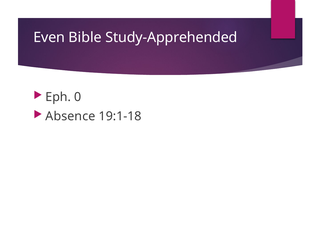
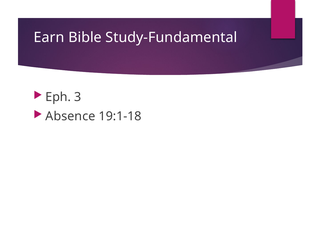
Even: Even -> Earn (49, 37)
Study-Apprehended: Study-Apprehended -> Study-Fundamental (171, 37)
0: 0 -> 3 (78, 97)
